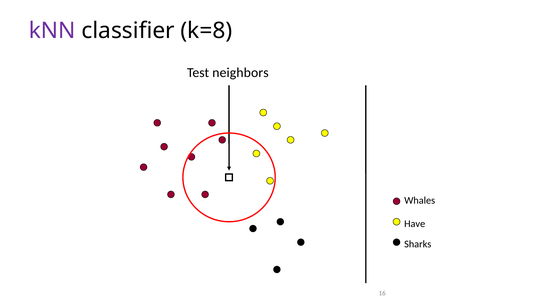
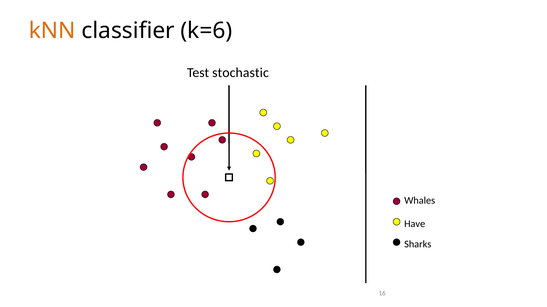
kNN colour: purple -> orange (52, 31)
k=8: k=8 -> k=6 (206, 31)
neighbors: neighbors -> stochastic (240, 73)
